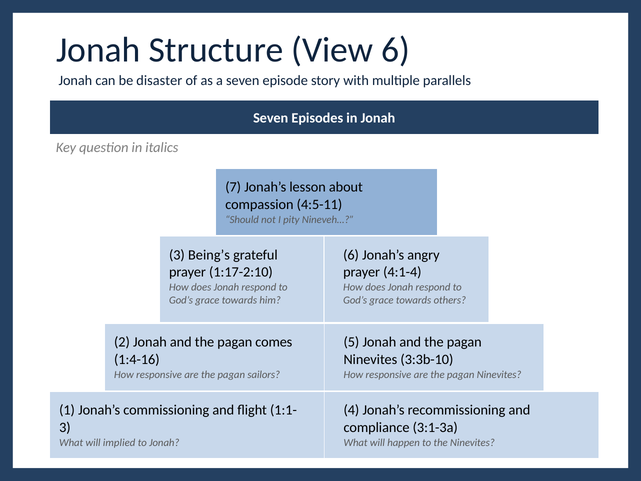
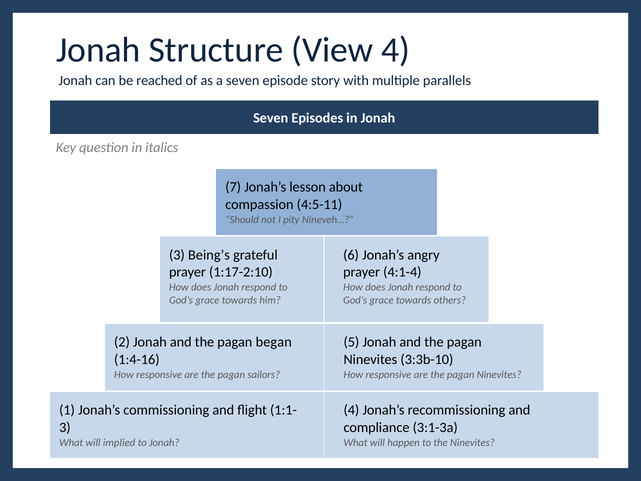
View 6: 6 -> 4 (396, 50)
disaster: disaster -> reached (159, 81)
comes: comes -> began (274, 342)
